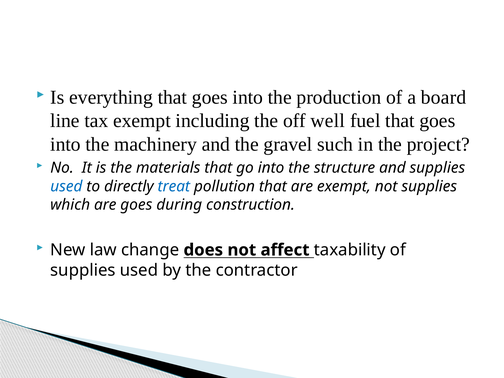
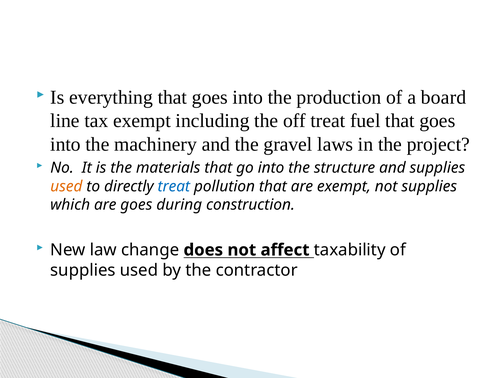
off well: well -> treat (328, 121)
such: such -> laws (335, 144)
used colour: blue -> orange (66, 186)
